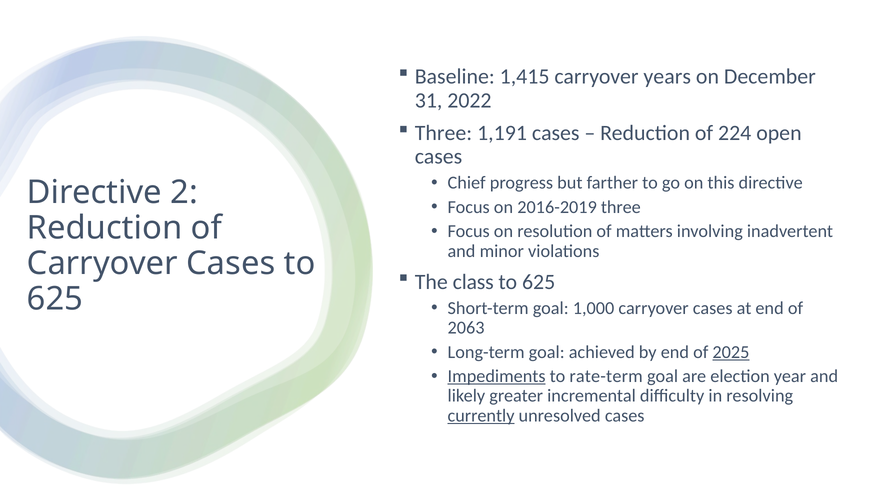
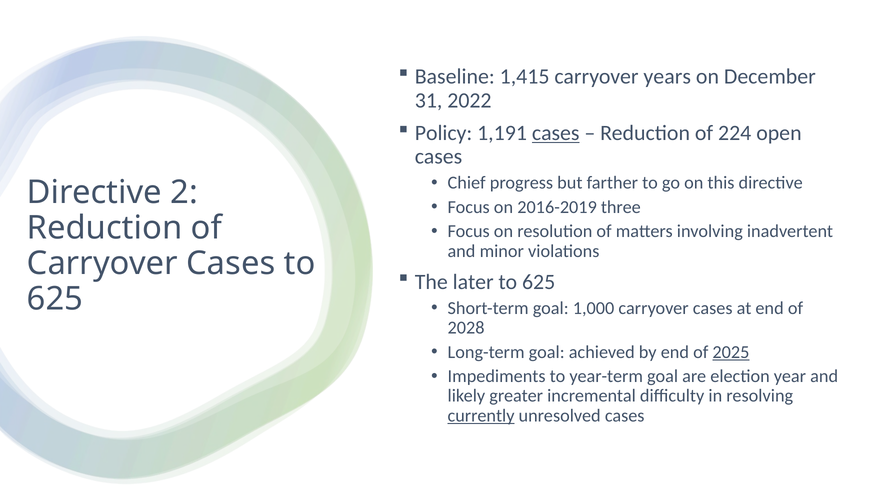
Three: Three -> Policy (444, 133)
cases underline: none -> present (556, 133)
class: class -> later (473, 282)
2063: 2063 -> 2028 (466, 328)
Impediments underline: present -> none (497, 376)
rate-term: rate-term -> year-term (606, 376)
